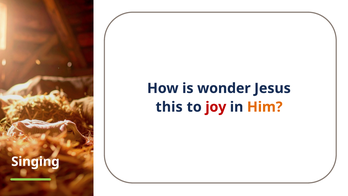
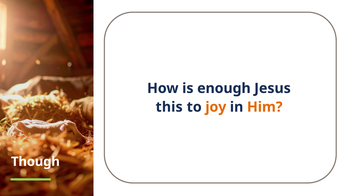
wonder: wonder -> enough (224, 88)
joy colour: red -> orange (216, 107)
Singing: Singing -> Though (35, 161)
